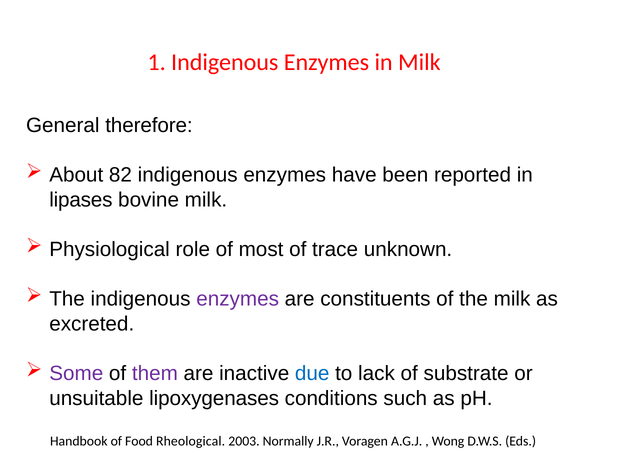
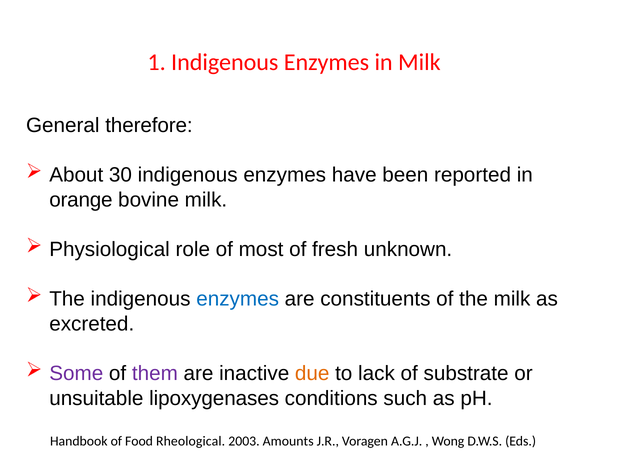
82: 82 -> 30 (120, 175)
lipases: lipases -> orange (81, 200)
trace: trace -> fresh (335, 249)
enzymes colour: purple -> blue (238, 299)
due colour: blue -> orange (312, 373)
Normally: Normally -> Amounts (288, 441)
